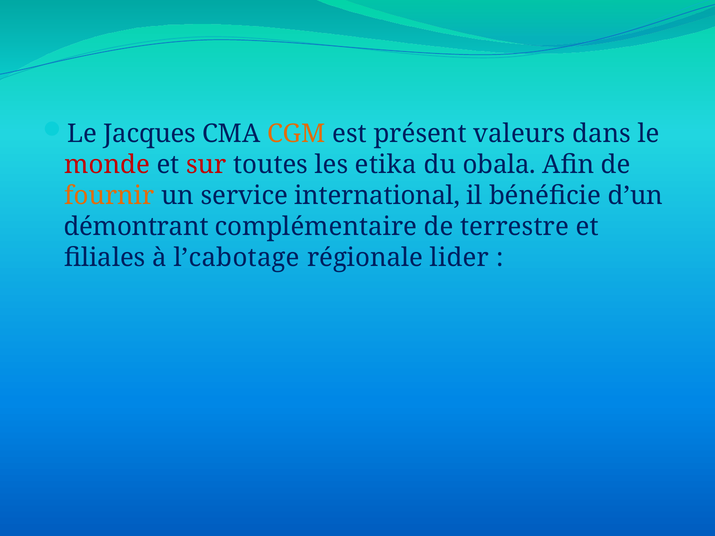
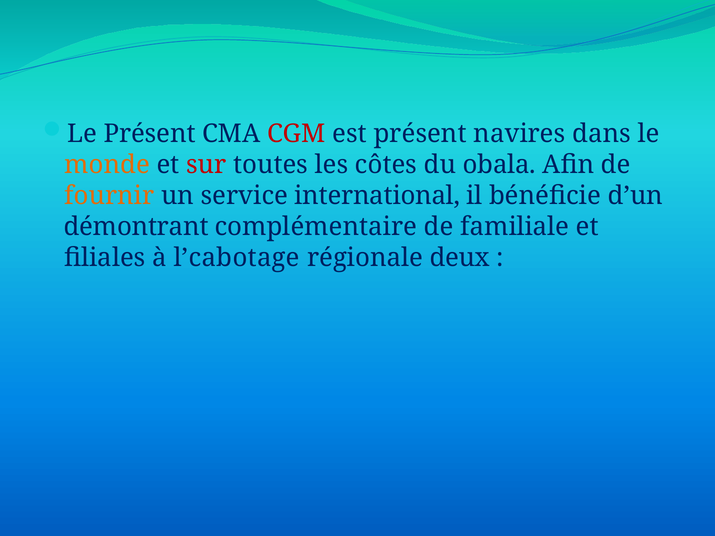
Le Jacques: Jacques -> Présent (150, 134)
CGM colour: orange -> red (296, 134)
valeurs: valeurs -> navires (519, 134)
monde colour: red -> orange (107, 165)
etika: etika -> côtes (386, 165)
terrestre: terrestre -> familiale (515, 227)
lider: lider -> deux (460, 258)
